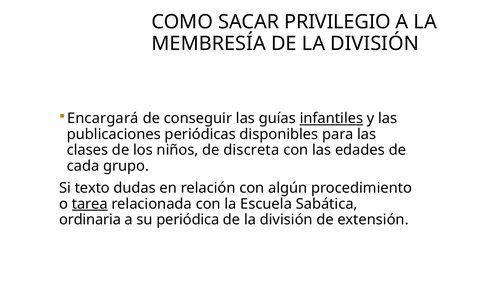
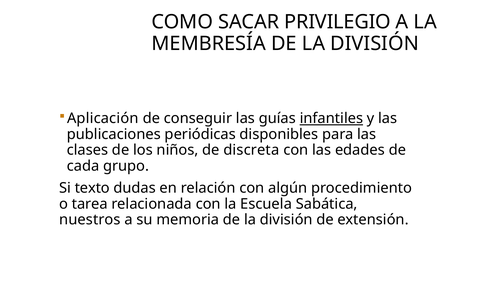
Encargará: Encargará -> Aplicación (103, 119)
tarea underline: present -> none (90, 204)
ordinaria: ordinaria -> nuestros (90, 220)
periódica: periódica -> memoria (188, 220)
